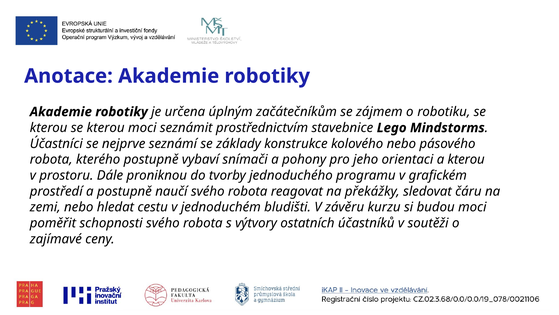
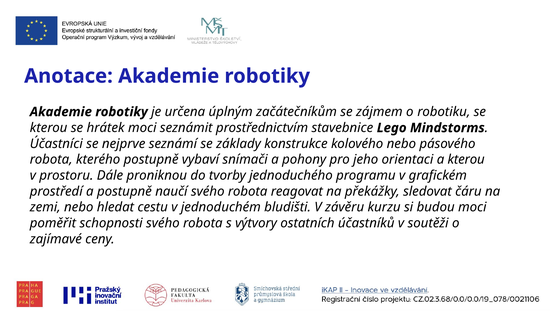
kterou se kterou: kterou -> hrátek (106, 128)
